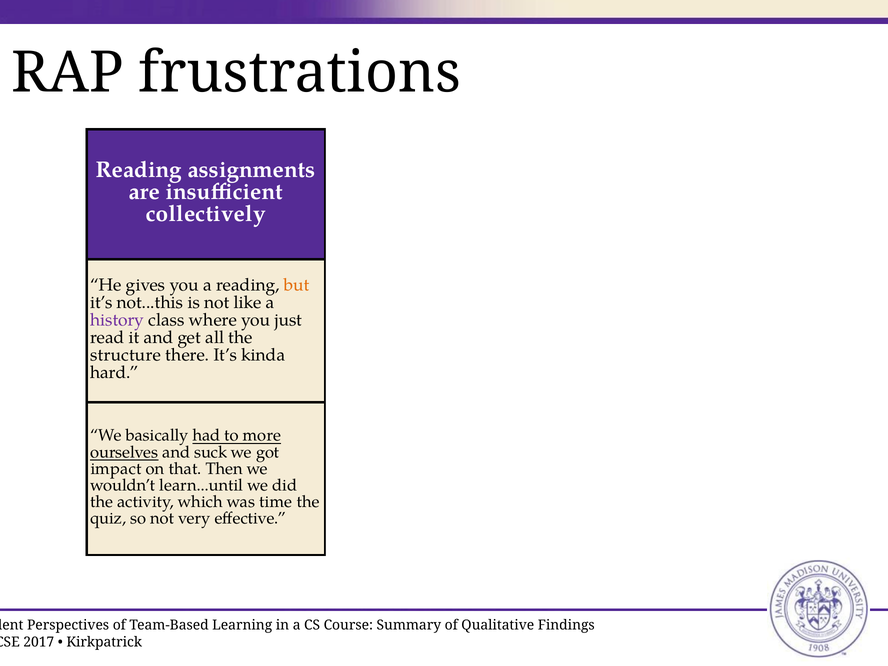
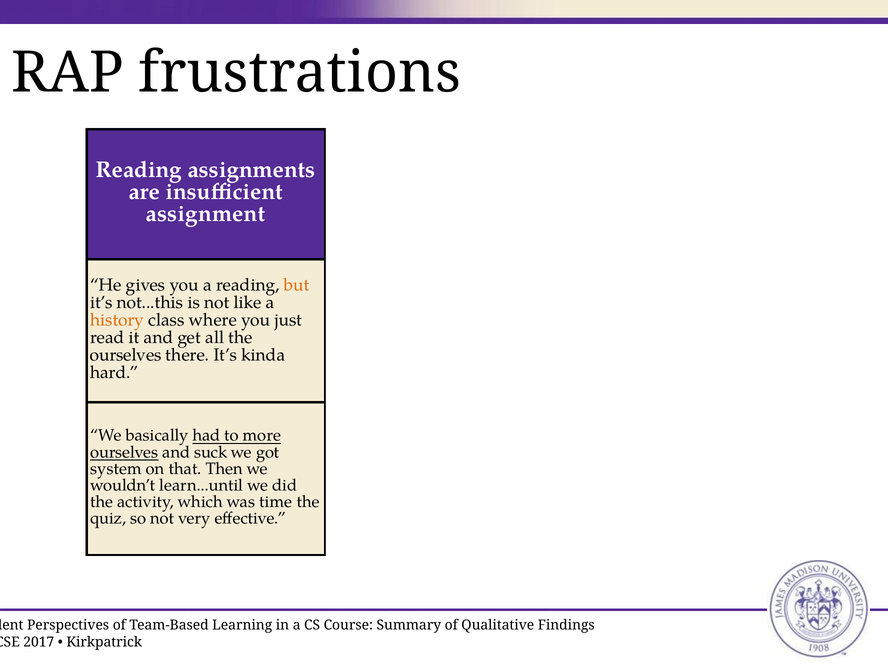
collectively: collectively -> assignment (206, 214)
history colour: purple -> orange (117, 320)
structure: structure -> ourselves (126, 355)
impact: impact -> system (116, 469)
